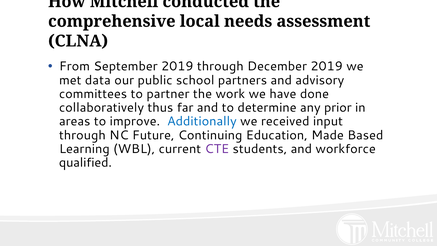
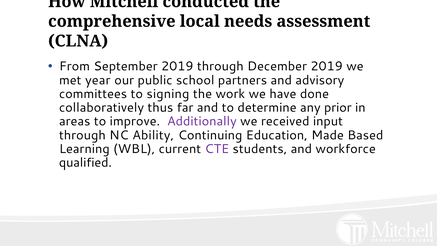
data: data -> year (98, 80)
partner: partner -> signing (168, 94)
Additionally colour: blue -> purple (202, 121)
Future: Future -> Ability (153, 135)
